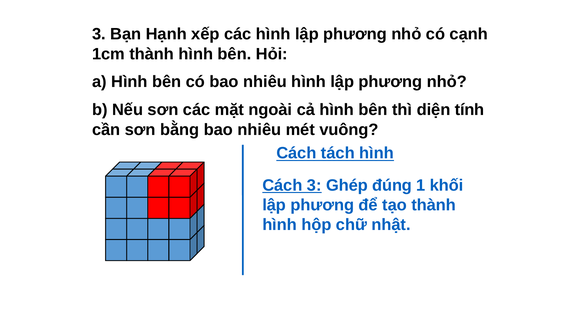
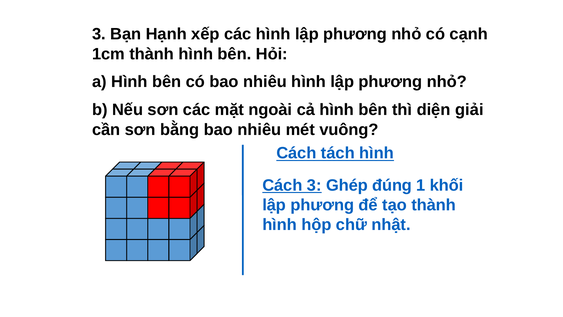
tính: tính -> giải (469, 110)
